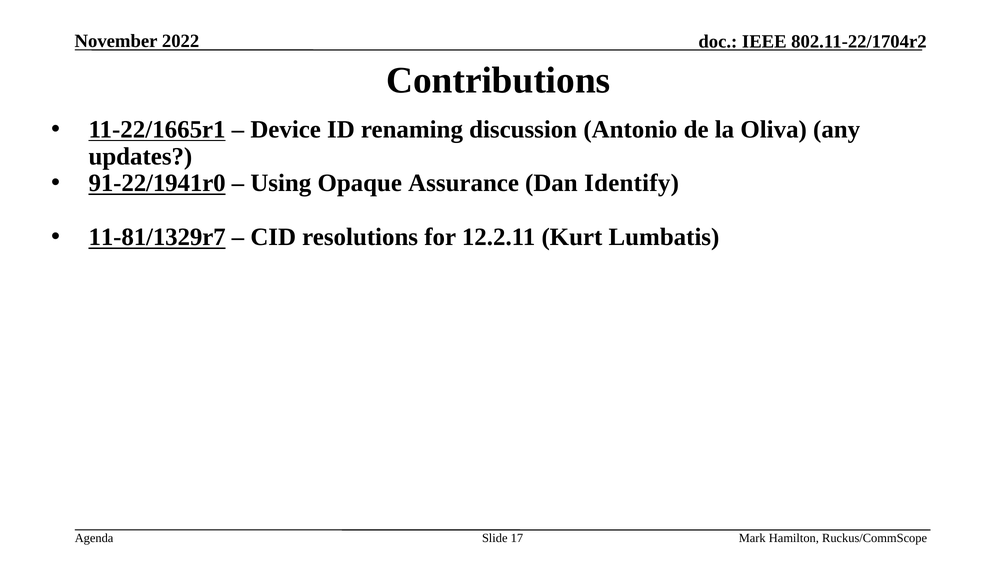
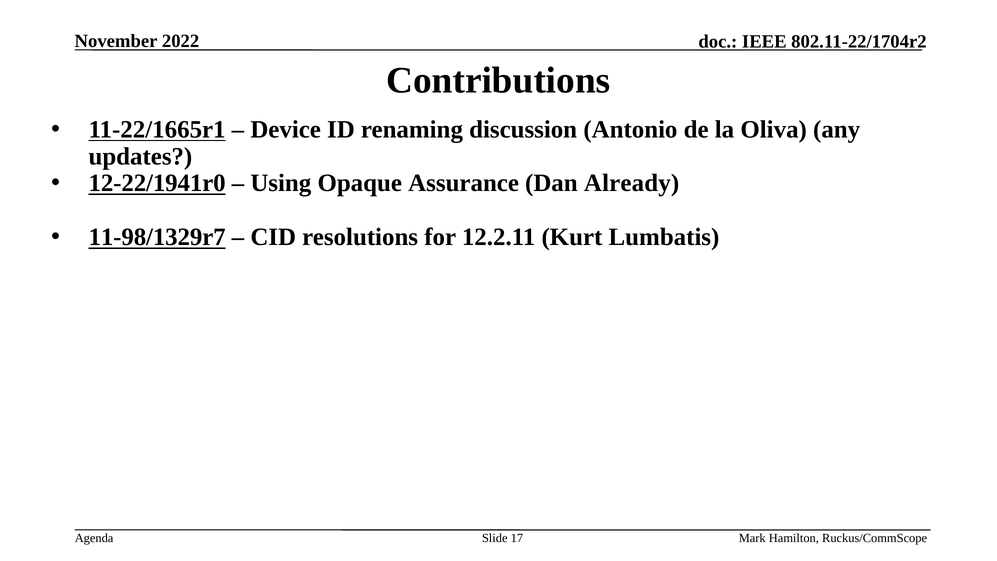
91-22/1941r0: 91-22/1941r0 -> 12-22/1941r0 (157, 183)
Identify: Identify -> Already (632, 183)
11-81/1329r7: 11-81/1329r7 -> 11-98/1329r7 (157, 237)
